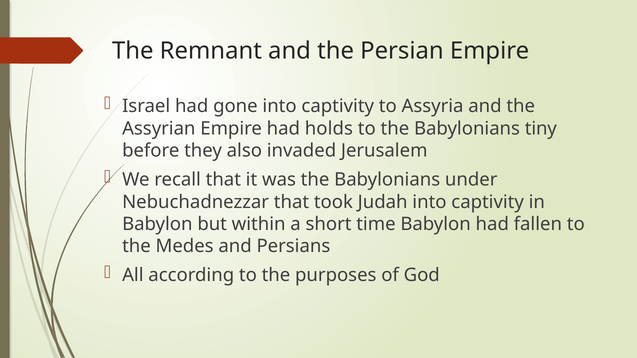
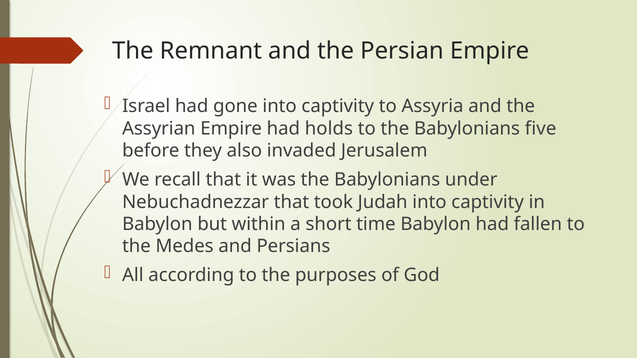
tiny: tiny -> five (541, 129)
